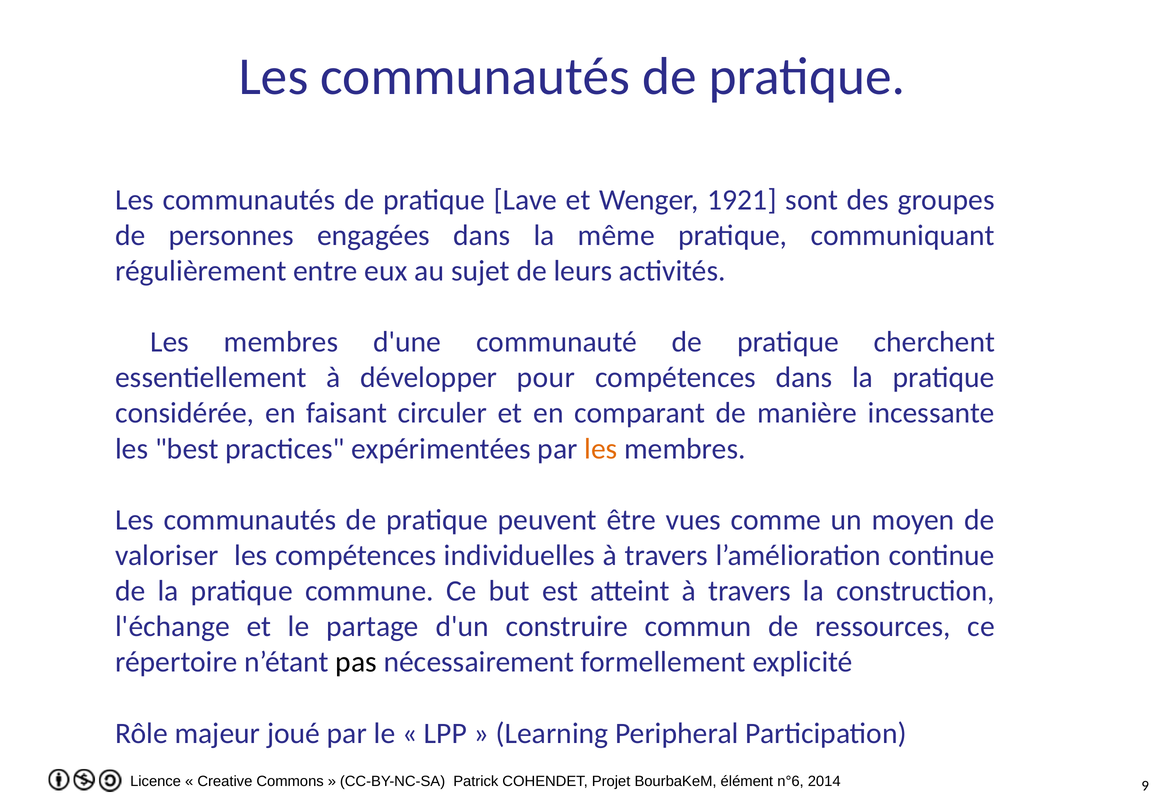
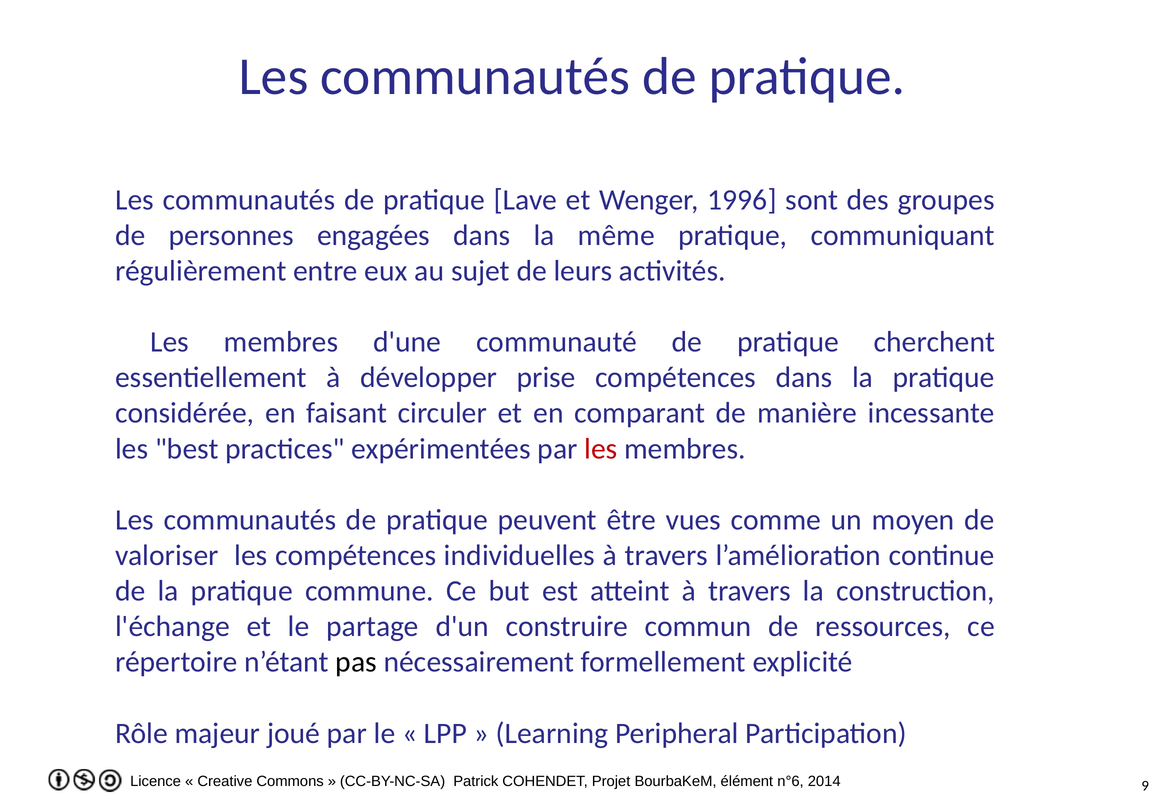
1921: 1921 -> 1996 (742, 200)
pour: pour -> prise (546, 378)
les colour: orange -> red (601, 449)
